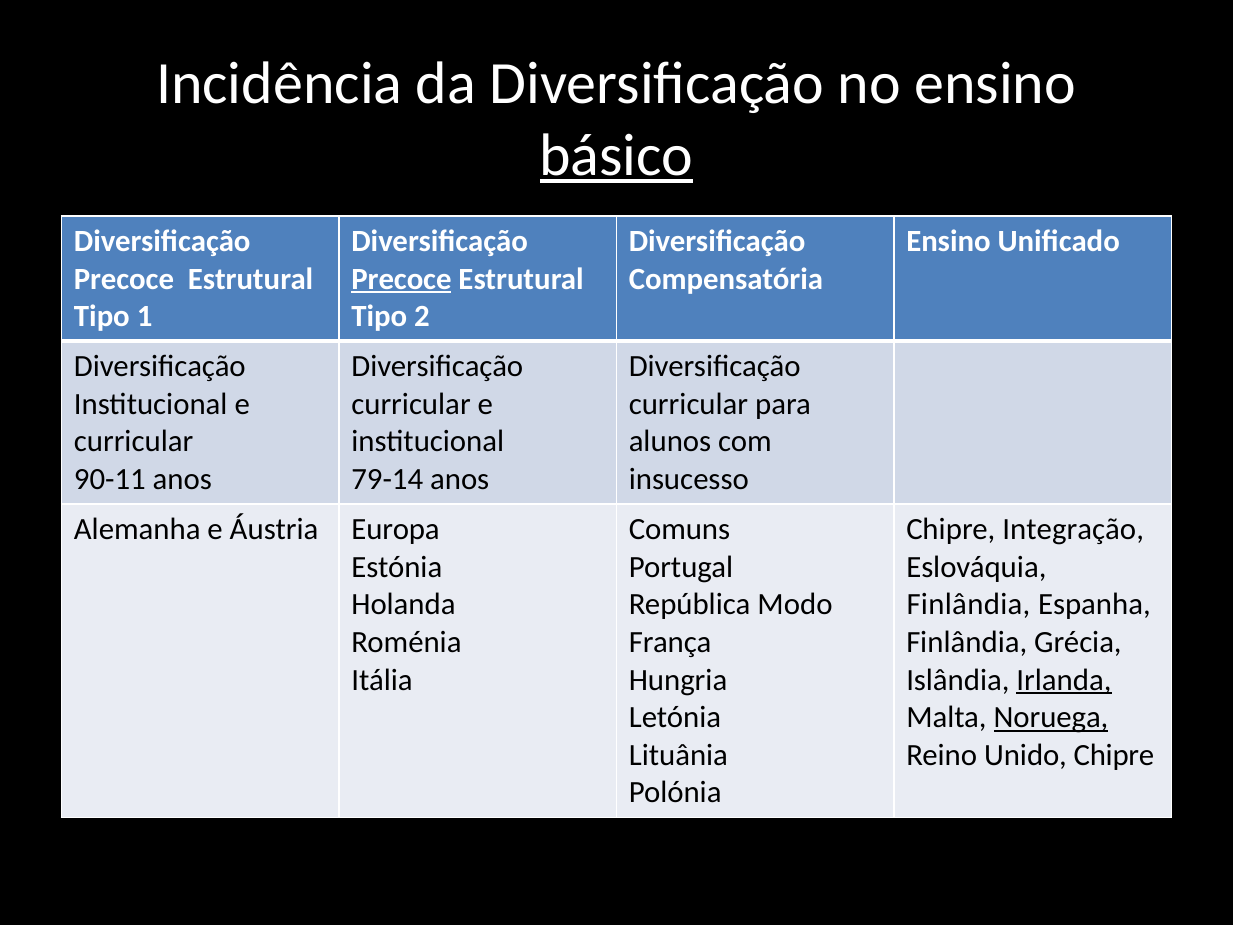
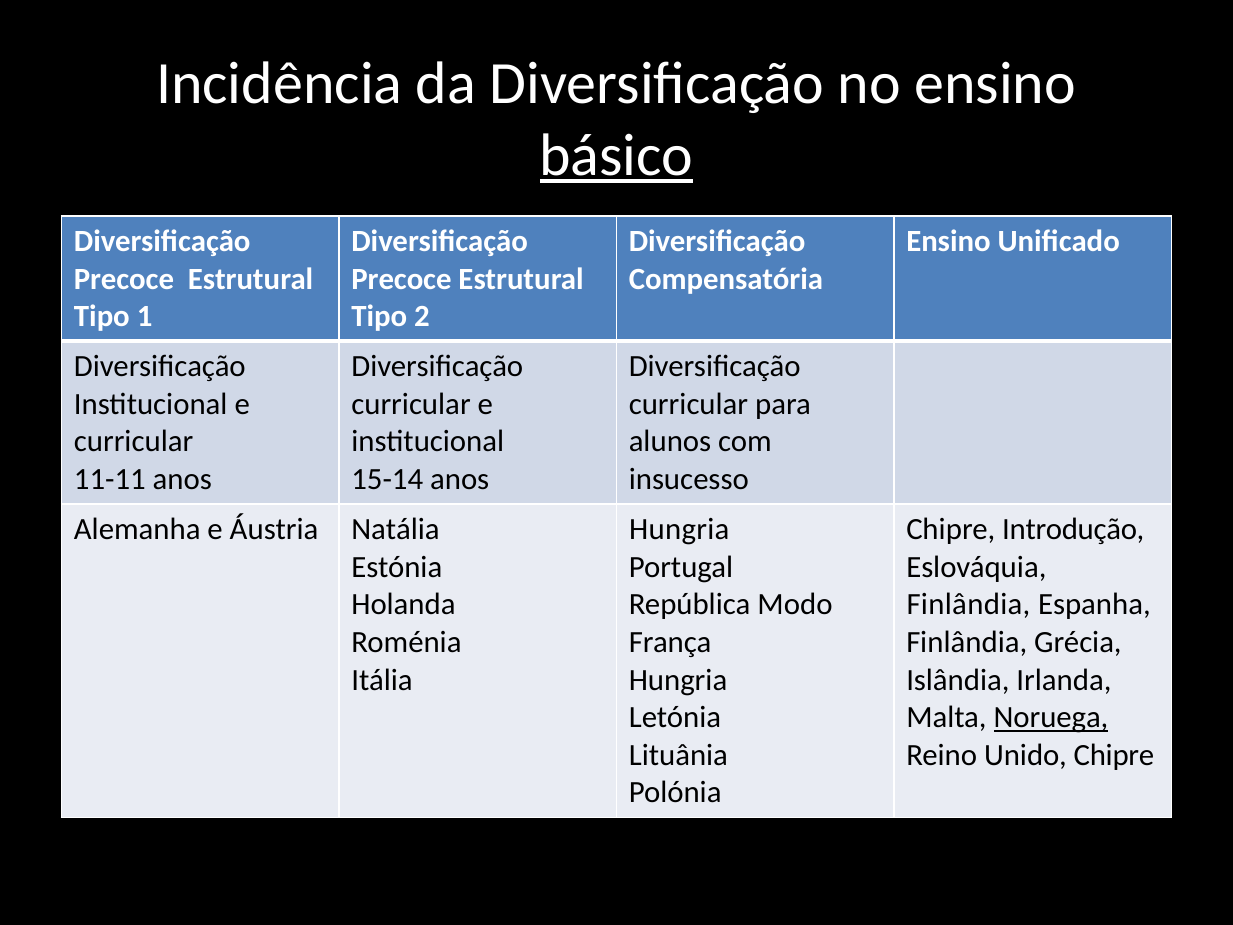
Precoce underline: present -> none (401, 279)
90-11: 90-11 -> 11-11 (110, 479)
79-14: 79-14 -> 15-14 (387, 479)
Europa: Europa -> Natália (395, 529)
Comuns: Comuns -> Hungria (679, 529)
Integração: Integração -> Introdução (1073, 529)
Irlanda underline: present -> none (1064, 680)
